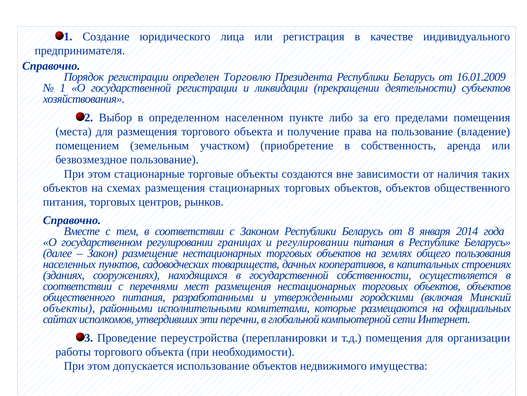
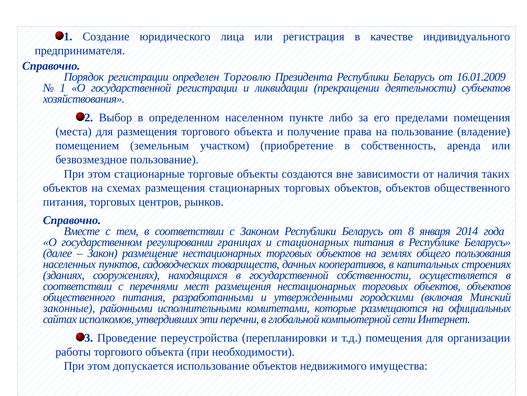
и регулировании: регулировании -> стационарных (313, 242)
объекты: объекты -> законные (69, 308)
